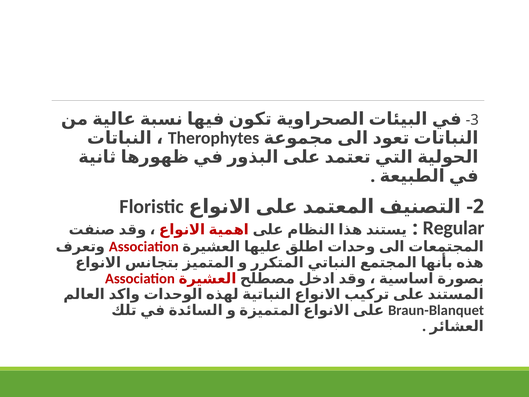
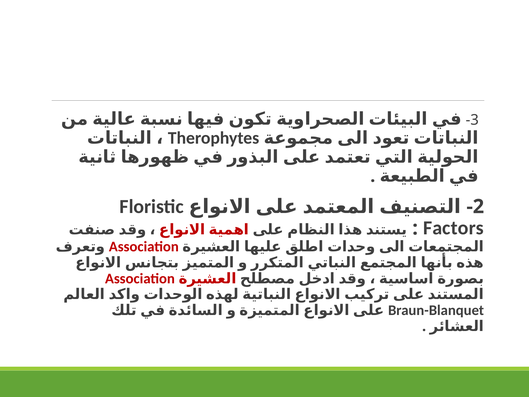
Regular: Regular -> Factors (453, 228)
